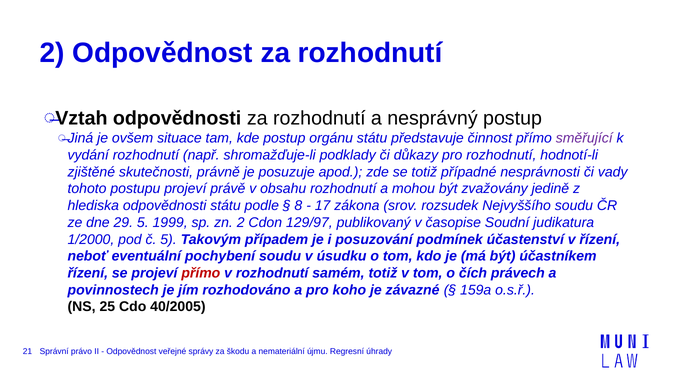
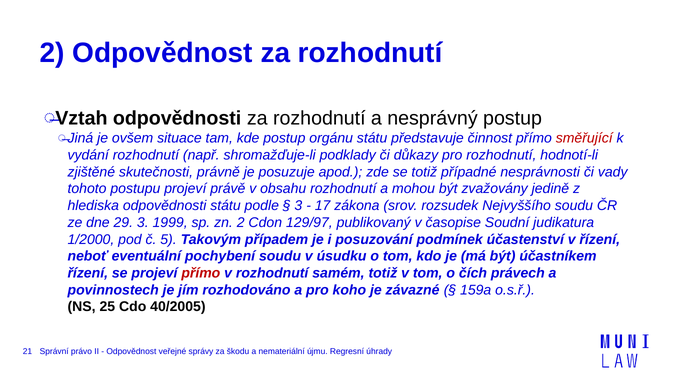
směřující colour: purple -> red (584, 138)
8: 8 -> 3 (298, 205)
29 5: 5 -> 3 (143, 222)
